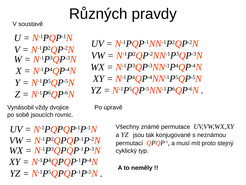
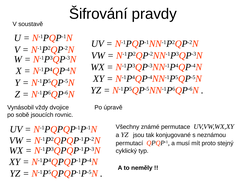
Různých: Různých -> Šifrování (98, 14)
